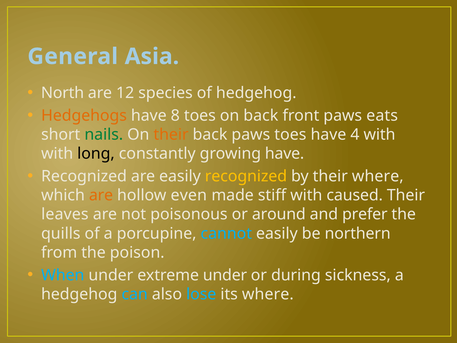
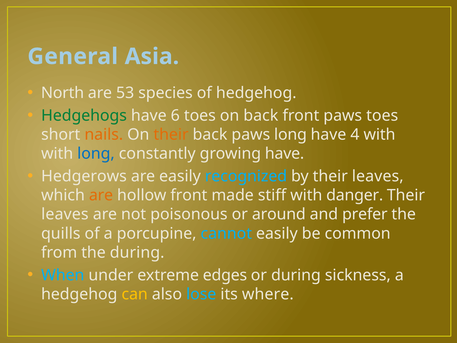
12: 12 -> 53 (125, 93)
Hedgehogs colour: orange -> green (84, 115)
8: 8 -> 6 (175, 115)
paws eats: eats -> toes (382, 115)
nails colour: green -> orange (104, 135)
paws toes: toes -> long (290, 135)
long colour: black -> blue (96, 154)
Recognized: Recognized -> Hedgerows (84, 176)
recognized colour: yellow -> light blue (246, 176)
by their where: where -> leaves (378, 176)
hollow even: even -> front (189, 195)
caused: caused -> danger (355, 195)
northern: northern -> common (358, 233)
the poison: poison -> during (137, 252)
extreme under: under -> edges (225, 275)
can colour: light blue -> yellow (135, 294)
